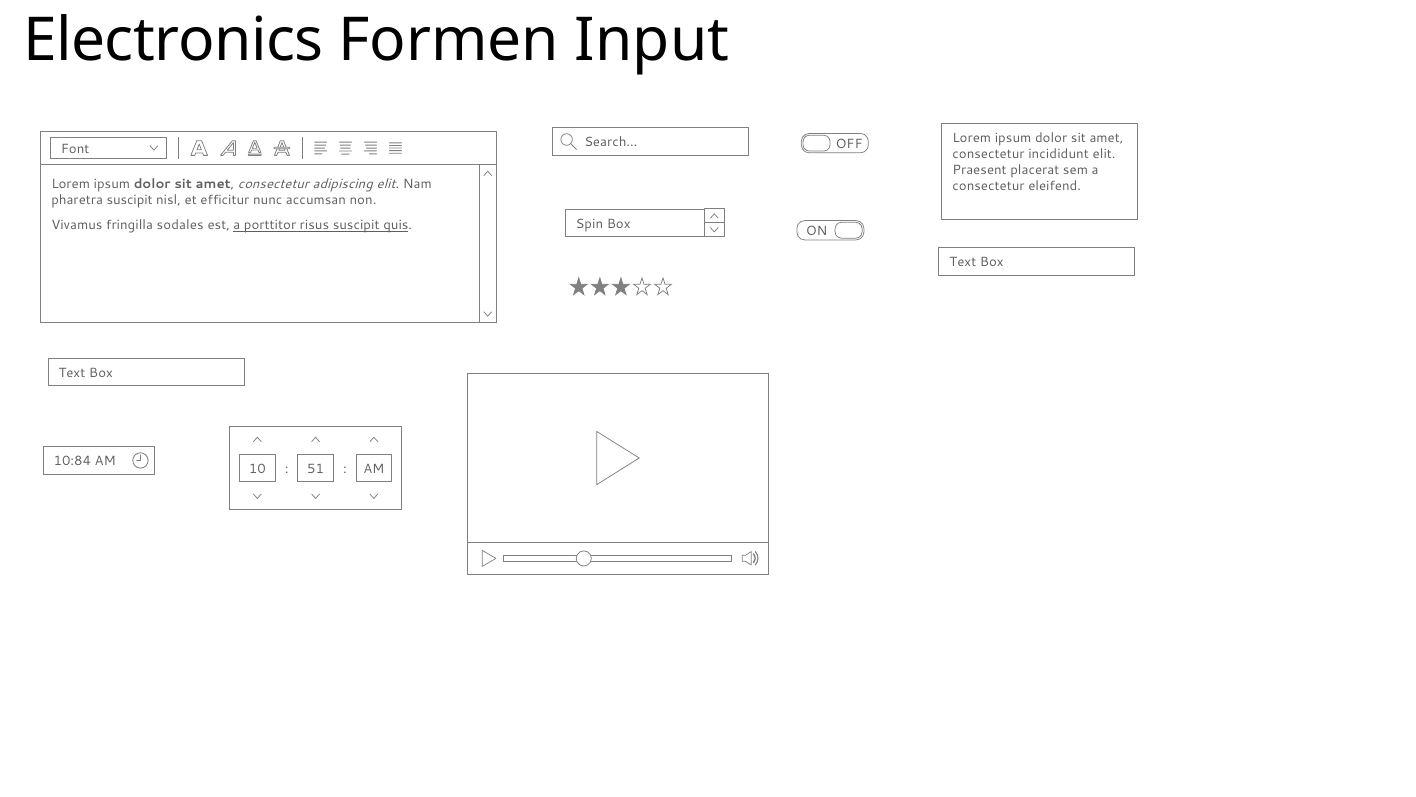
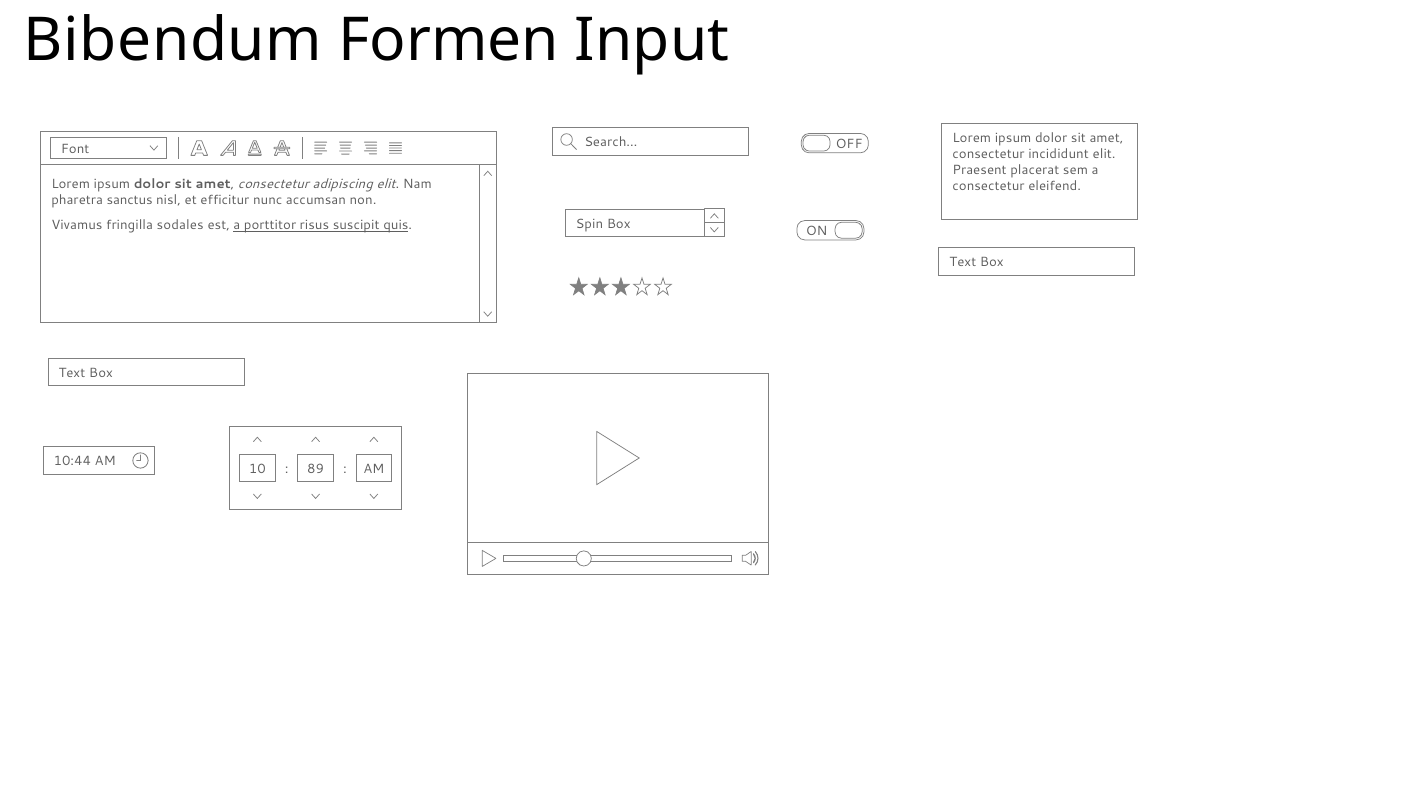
Electronics: Electronics -> Bibendum (173, 40)
pharetra suscipit: suscipit -> sanctus (130, 200)
10:84: 10:84 -> 10:44 (72, 461)
51: 51 -> 89 (316, 468)
